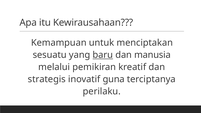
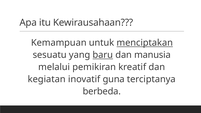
menciptakan underline: none -> present (145, 43)
strategis: strategis -> kegiatan (47, 79)
perilaku: perilaku -> berbeda (102, 91)
